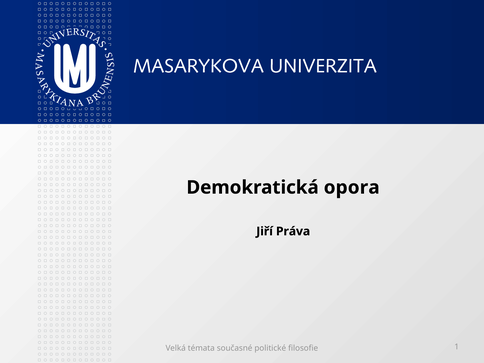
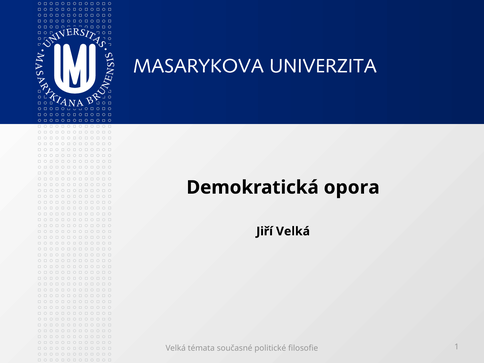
Jiří Práva: Práva -> Velká (293, 231)
